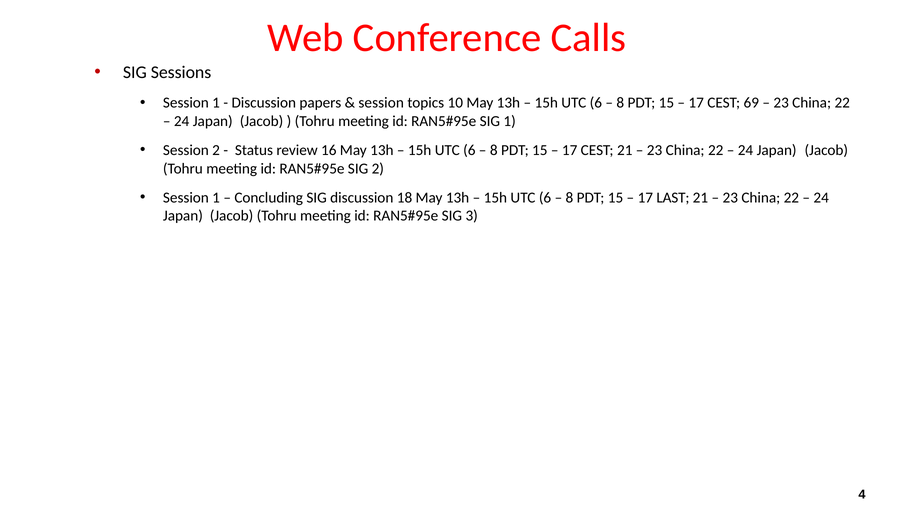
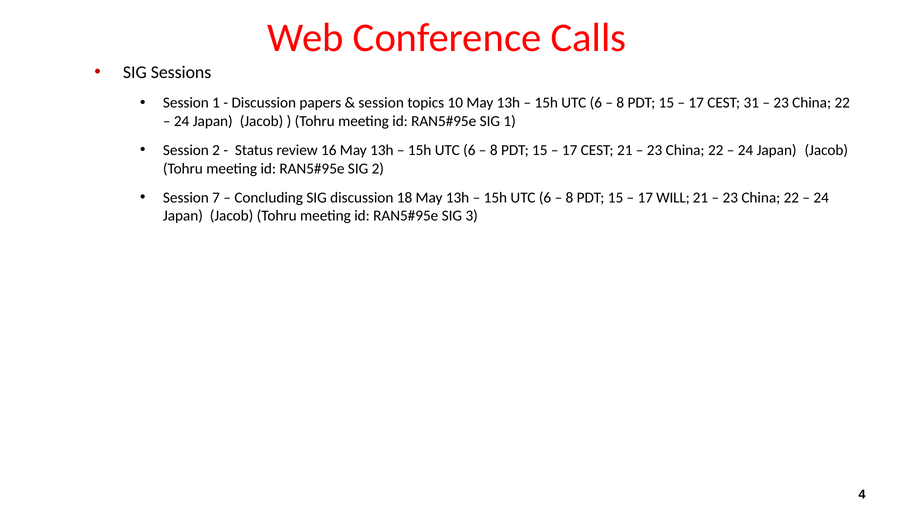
69: 69 -> 31 (751, 103)
1: 1 -> 7 (216, 197)
LAST: LAST -> WILL (673, 197)
